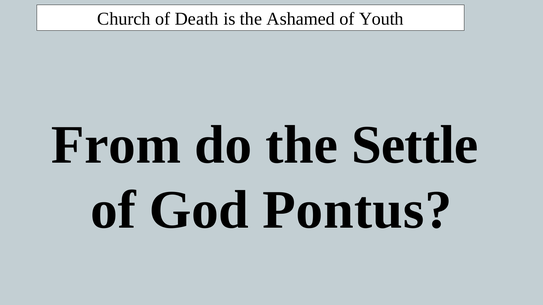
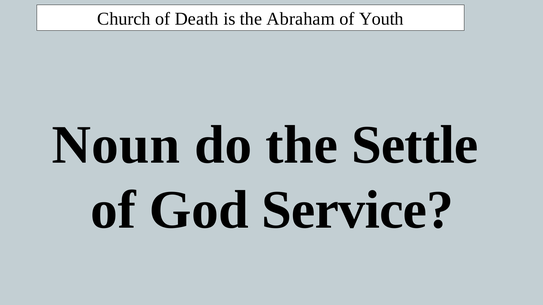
Ashamed: Ashamed -> Abraham (301, 19)
From: From -> Noun (116, 145)
Pontus: Pontus -> Service (358, 210)
